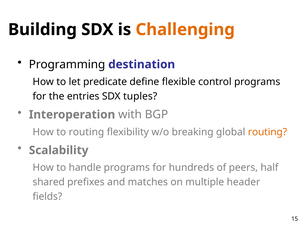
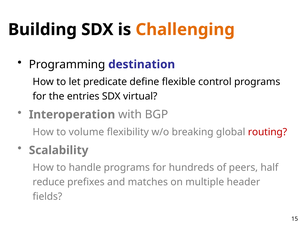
tuples: tuples -> virtual (140, 96)
to routing: routing -> volume (86, 132)
routing colour: orange -> red (267, 132)
shared: shared -> reduce (49, 182)
